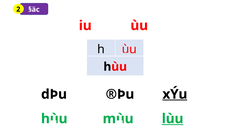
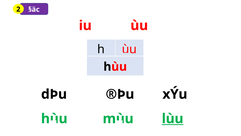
xÝu underline: present -> none (175, 94)
